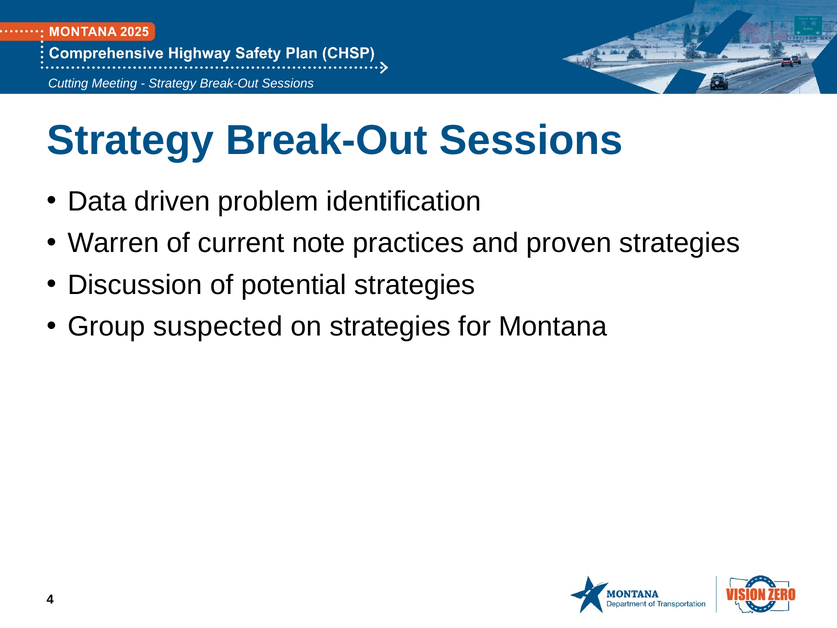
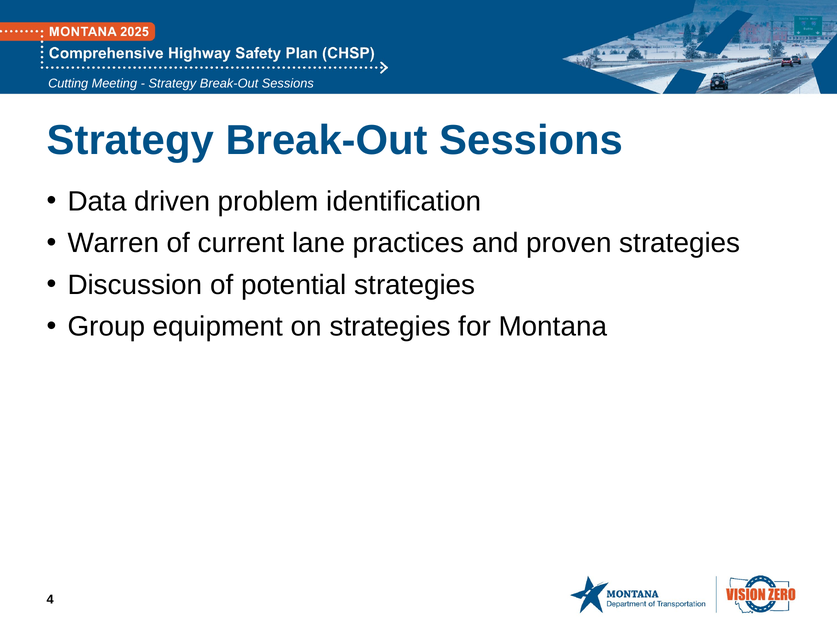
note: note -> lane (319, 243)
suspected: suspected -> equipment (218, 327)
